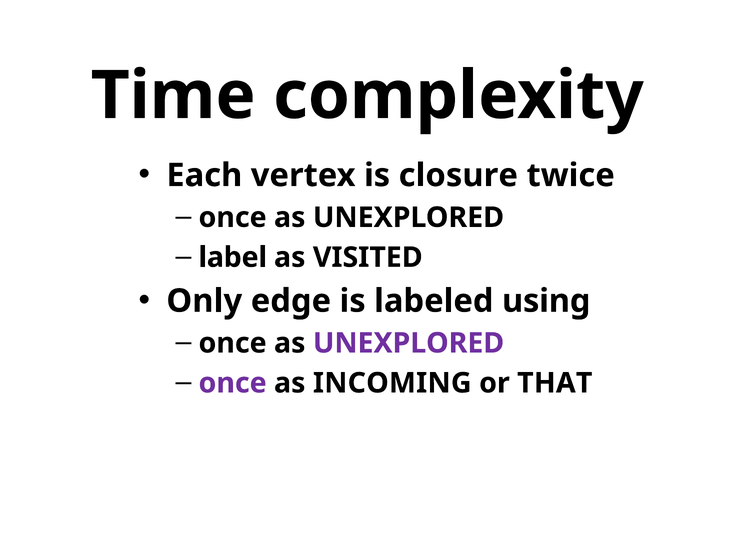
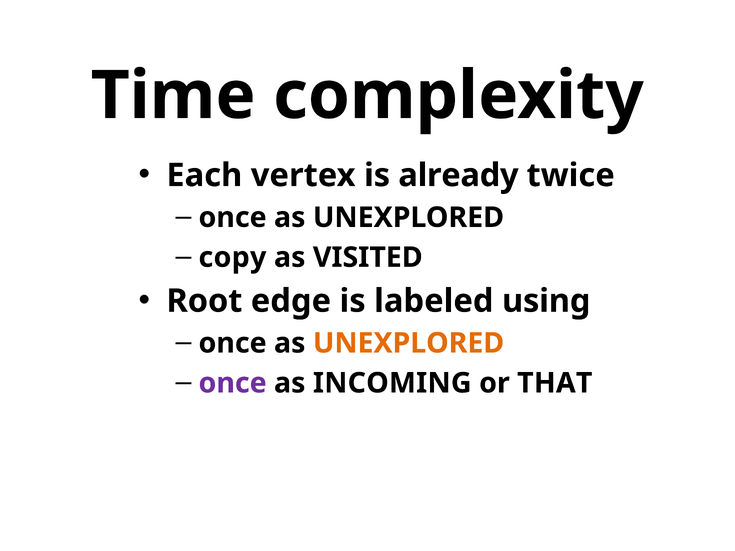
closure: closure -> already (458, 175)
label: label -> copy (232, 258)
Only: Only -> Root (204, 301)
UNEXPLORED colour: purple -> orange (409, 343)
